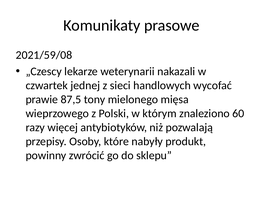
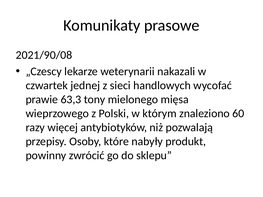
2021/59/08: 2021/59/08 -> 2021/90/08 (44, 55)
87,5: 87,5 -> 63,3 (71, 100)
